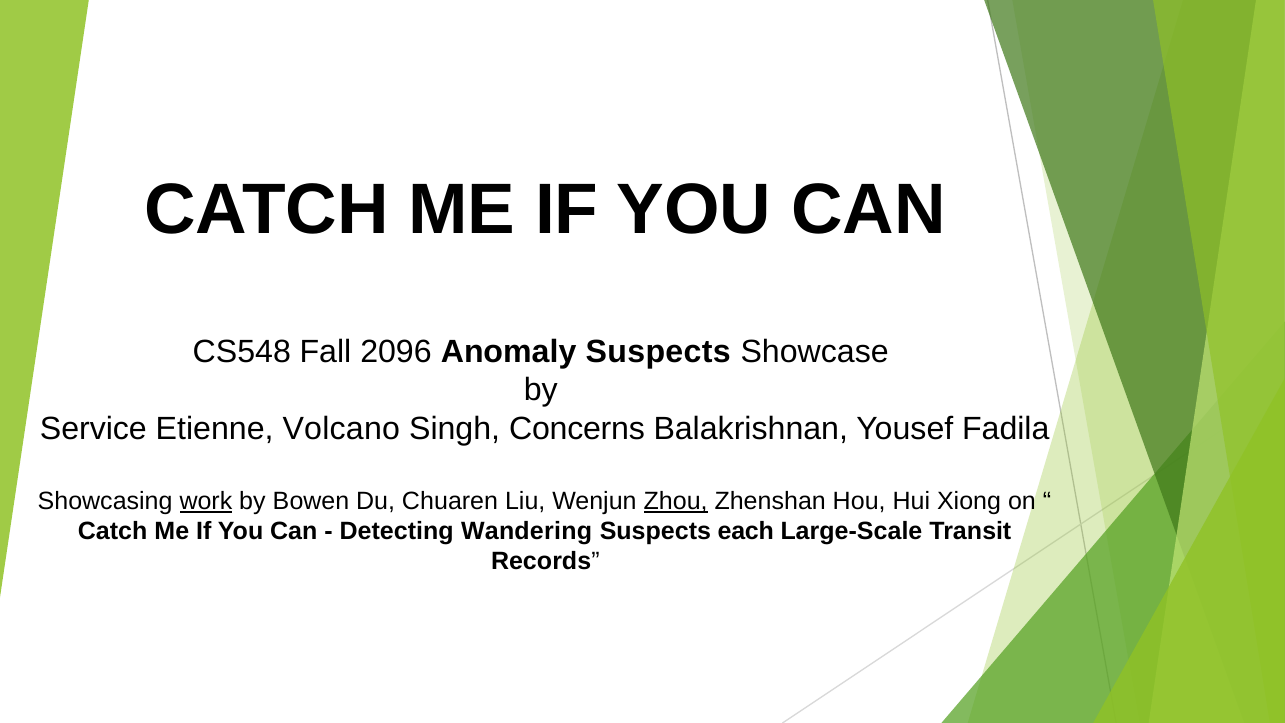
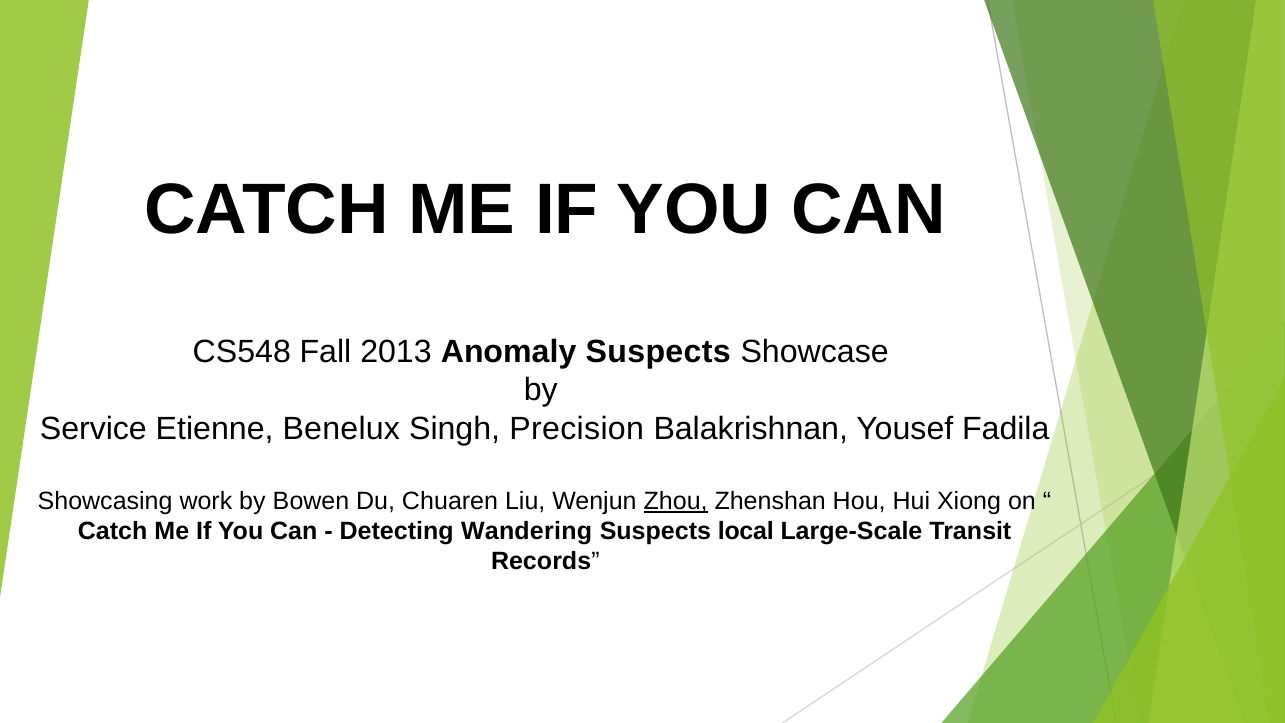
2096: 2096 -> 2013 (396, 352)
Volcano: Volcano -> Benelux (341, 429)
Concerns: Concerns -> Precision (577, 429)
work underline: present -> none (206, 501)
each: each -> local (746, 531)
